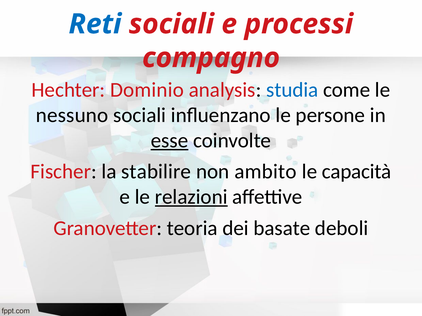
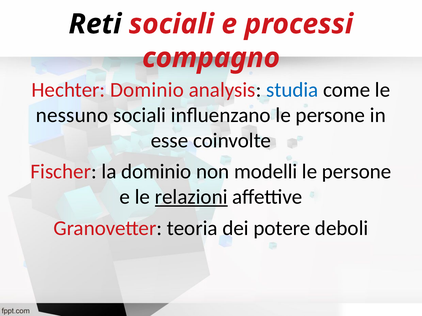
Reti colour: blue -> black (95, 24)
esse underline: present -> none (170, 141)
la stabilire: stabilire -> dominio (156, 172)
ambito: ambito -> modelli (266, 172)
capacità: capacità -> persone (357, 172)
basate: basate -> potere (282, 228)
